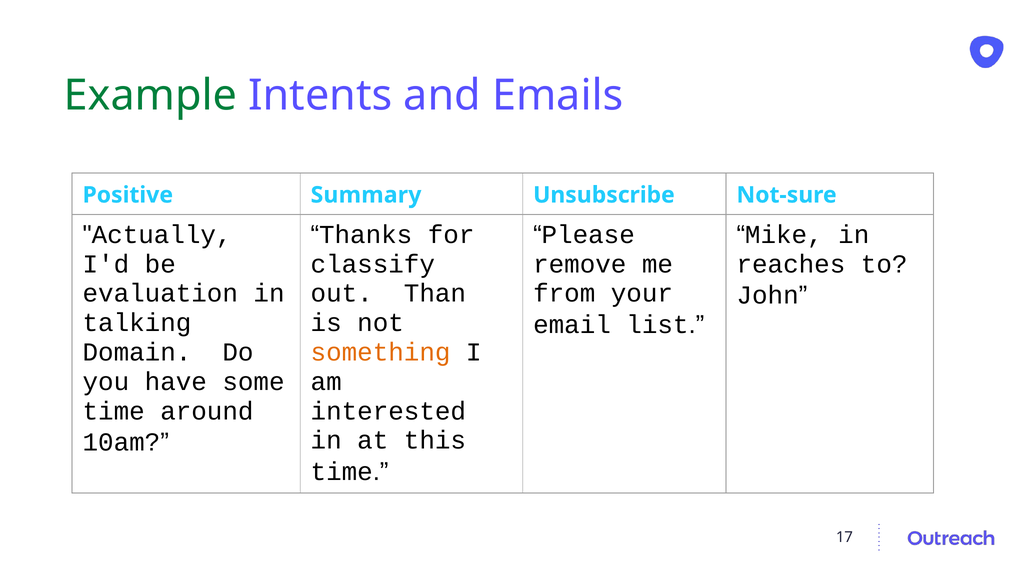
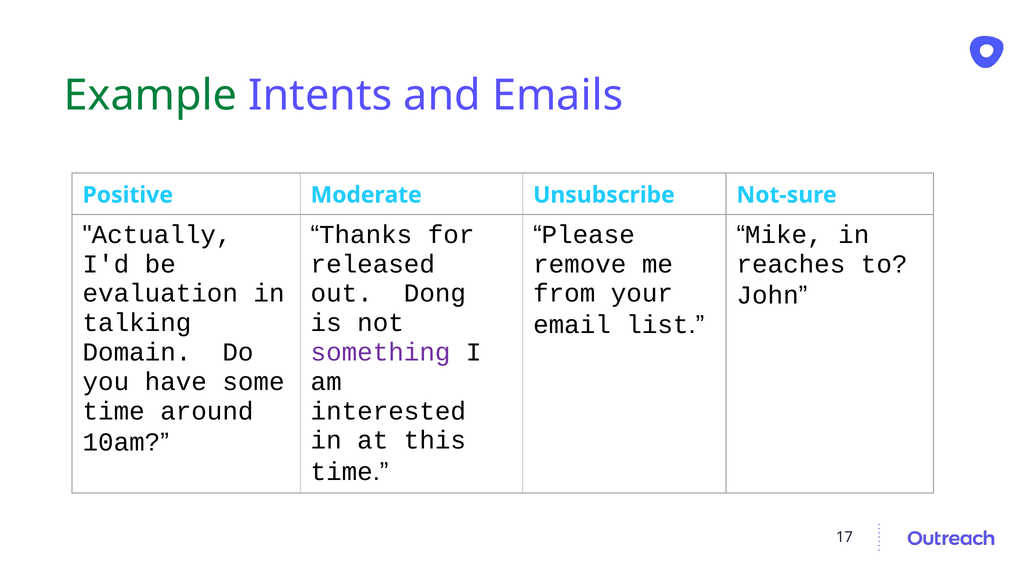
Summary: Summary -> Moderate (366, 195)
classify: classify -> released (373, 264)
Than: Than -> Dong (435, 293)
something colour: orange -> purple (381, 352)
